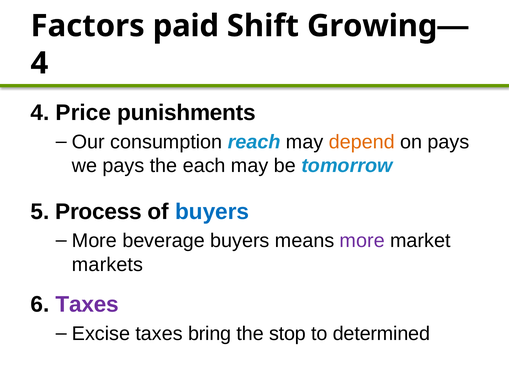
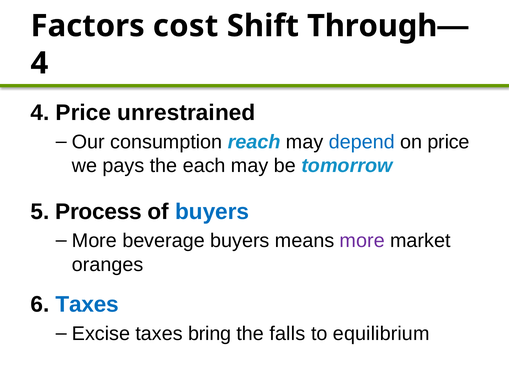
paid: paid -> cost (186, 26)
Growing: Growing -> Through (372, 26)
punishments: punishments -> unrestrained (186, 113)
depend colour: orange -> blue (362, 142)
on pays: pays -> price (449, 142)
markets: markets -> oranges (108, 265)
Taxes colour: purple -> blue (87, 305)
stop: stop -> falls (287, 334)
determined: determined -> equilibrium (381, 334)
